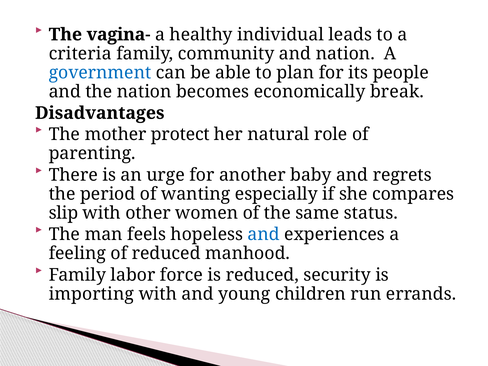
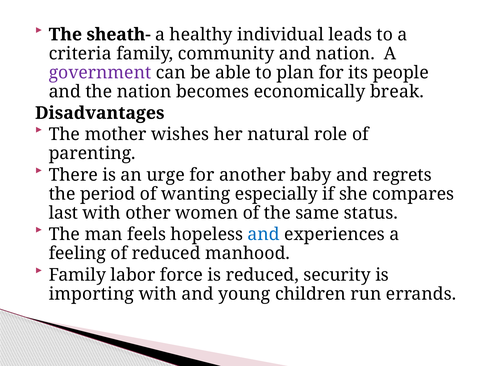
vagina-: vagina- -> sheath- (119, 35)
government colour: blue -> purple (100, 73)
protect: protect -> wishes (180, 134)
slip: slip -> last (63, 213)
